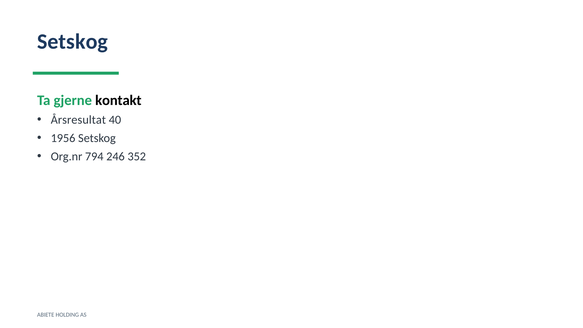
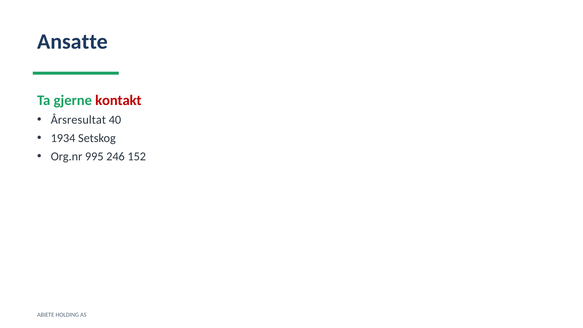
Setskog: Setskog -> Ansatte (73, 42)
kontakt colour: black -> red (118, 100)
1956: 1956 -> 1934 (63, 138)
794: 794 -> 995 (94, 156)
352: 352 -> 152 (137, 156)
